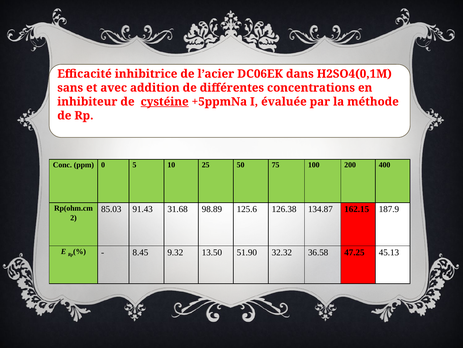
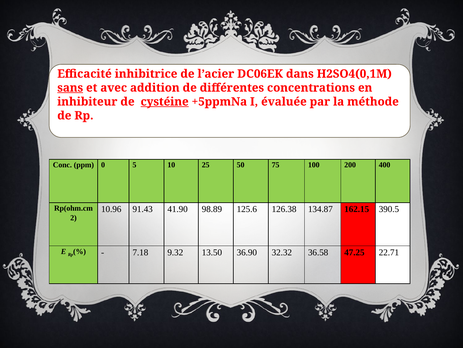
sans underline: none -> present (70, 88)
85.03: 85.03 -> 10.96 (111, 209)
31.68: 31.68 -> 41.90 (178, 209)
187.9: 187.9 -> 390.5 (389, 209)
8.45: 8.45 -> 7.18 (140, 252)
51.90: 51.90 -> 36.90 (247, 252)
45.13: 45.13 -> 22.71 (389, 252)
